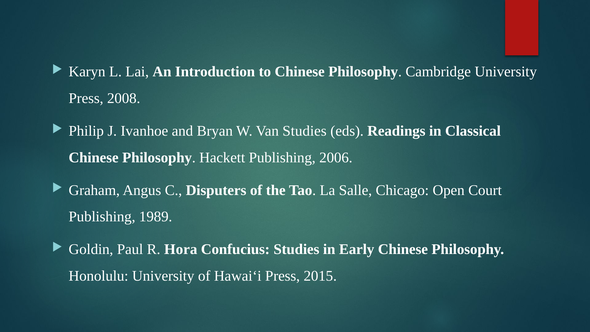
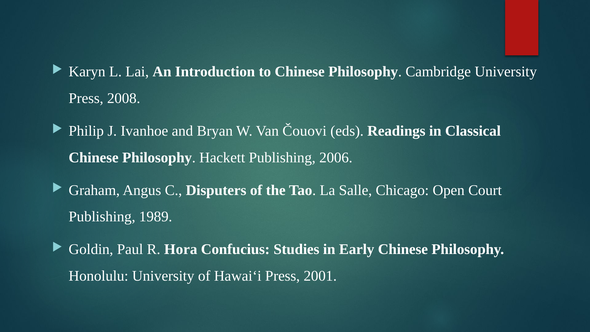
Van Studies: Studies -> Čouovi (305, 131)
2015: 2015 -> 2001 (320, 276)
